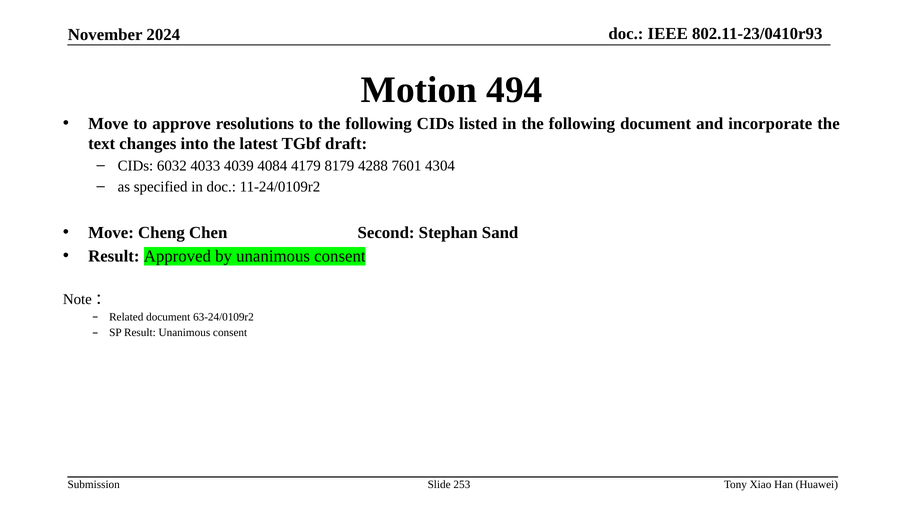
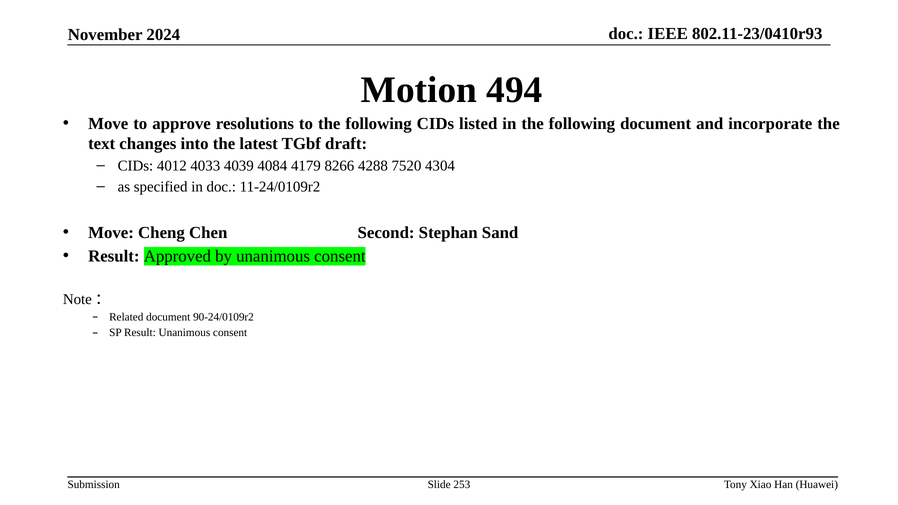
6032: 6032 -> 4012 (172, 166)
8179: 8179 -> 8266 (339, 166)
7601: 7601 -> 7520 (406, 166)
63-24/0109r2: 63-24/0109r2 -> 90-24/0109r2 (223, 317)
